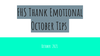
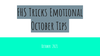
Thank: Thank -> Tricks (38, 13)
